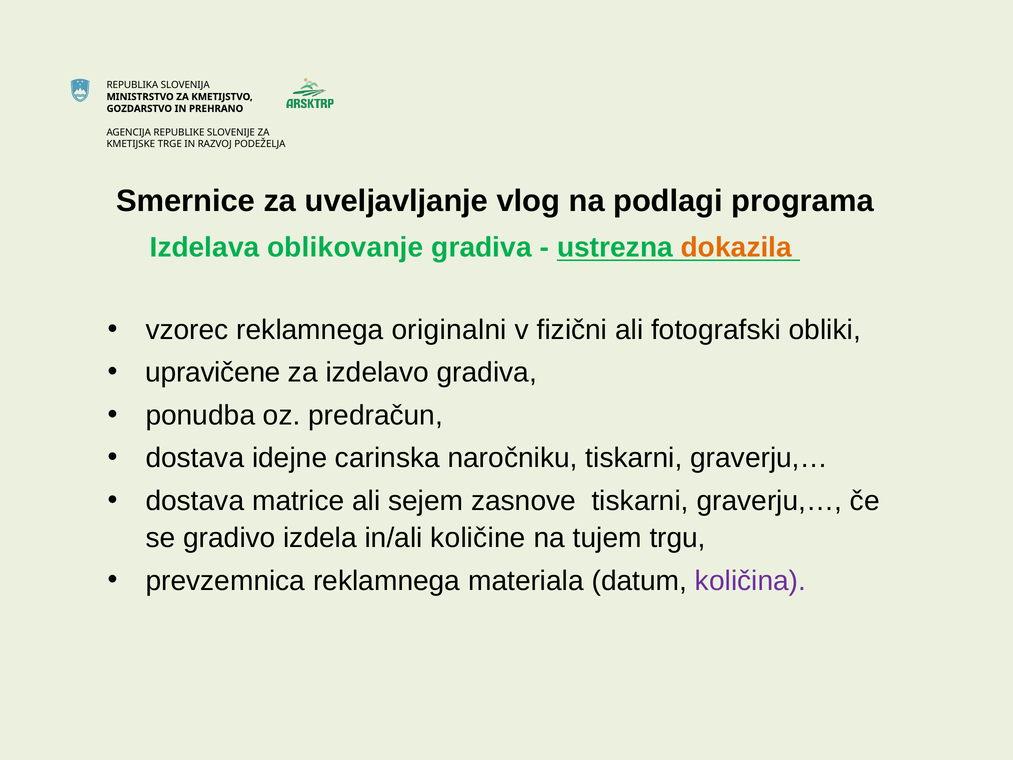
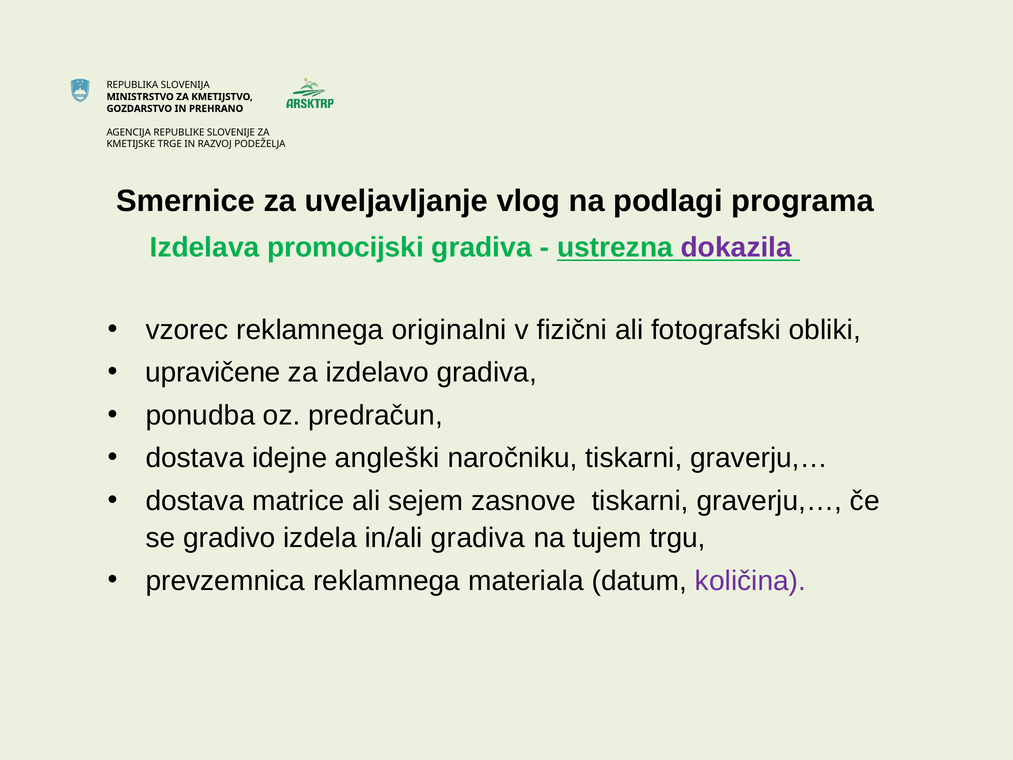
oblikovanje: oblikovanje -> promocijski (345, 248)
dokazila colour: orange -> purple (736, 248)
carinska: carinska -> angleški (387, 458)
in/ali količine: količine -> gradiva (478, 538)
